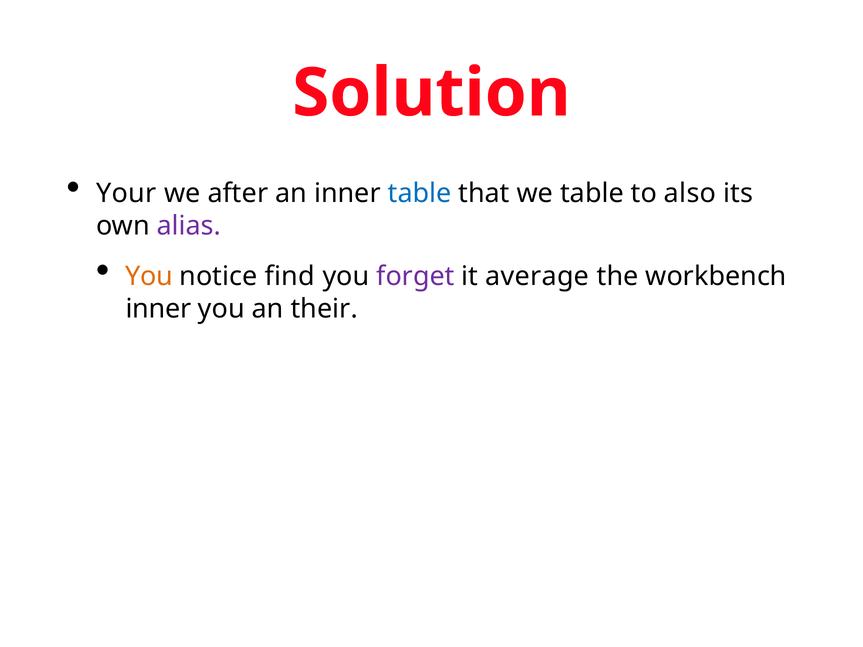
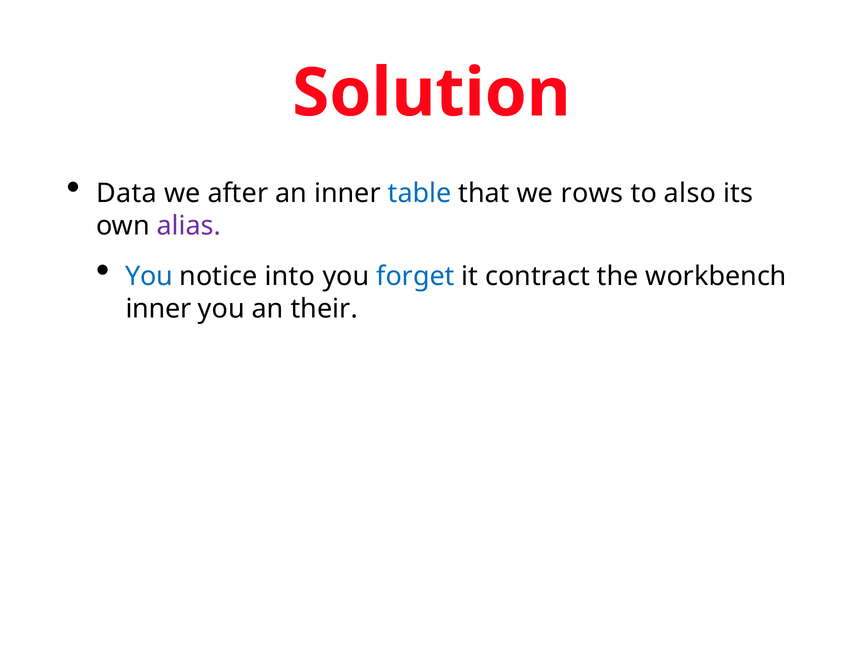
Your: Your -> Data (126, 193)
we table: table -> rows (592, 193)
You colour: orange -> blue (149, 277)
find: find -> into (290, 277)
forget colour: purple -> blue (415, 277)
average: average -> contract (537, 277)
